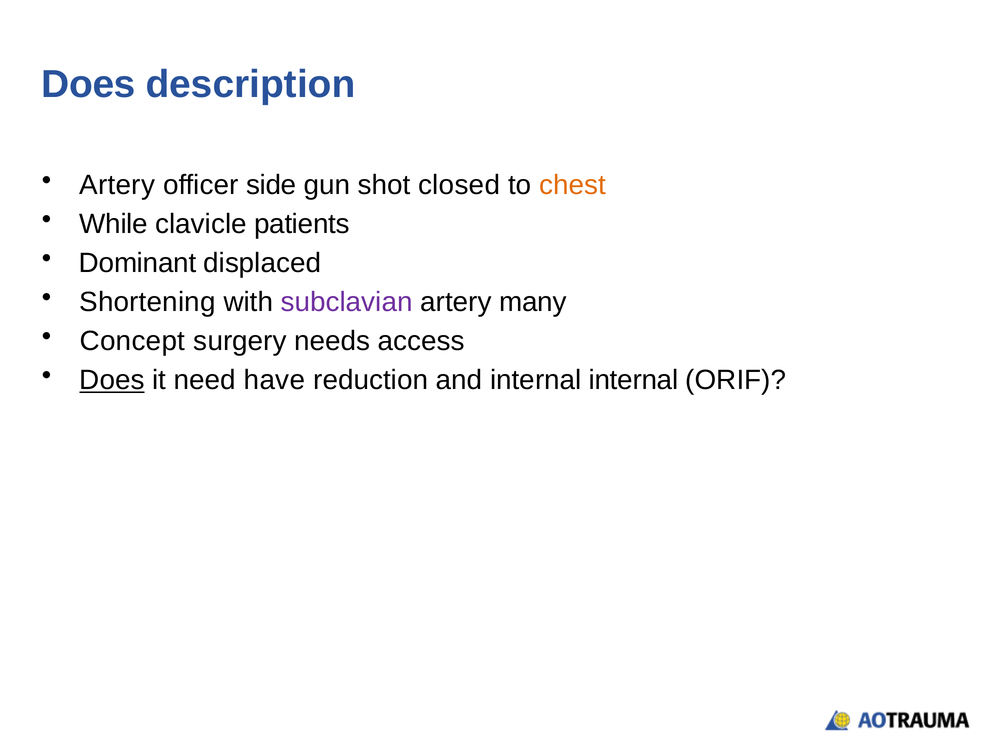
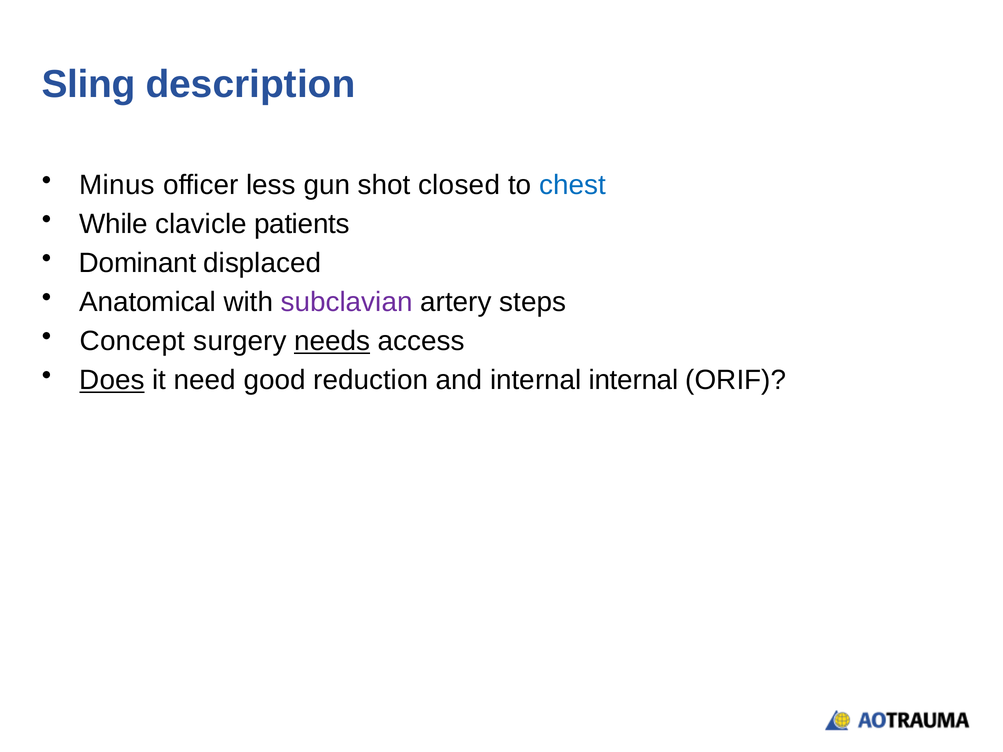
Does: Does -> Sling (89, 84)
Artery: Artery -> Minus (117, 185)
side: side -> less (271, 185)
chest colour: orange -> blue (573, 185)
Shortening: Shortening -> Anatomical (148, 302)
many: many -> steps (533, 302)
needs underline: none -> present (332, 341)
have: have -> good (275, 380)
